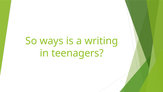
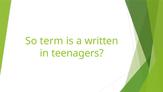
ways: ways -> term (51, 41)
writing: writing -> written (101, 41)
